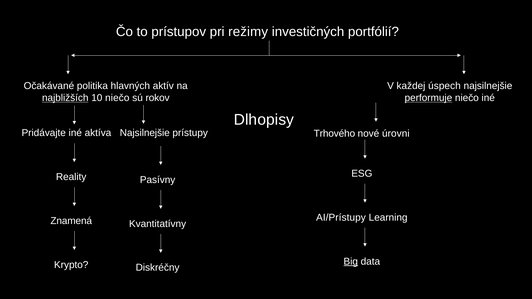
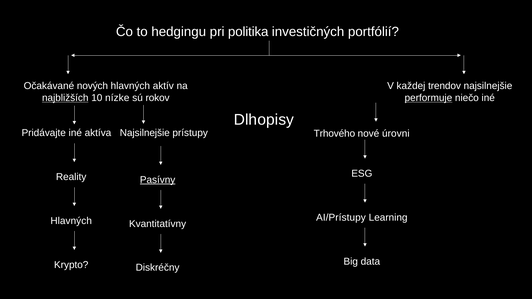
prístupov: prístupov -> hedgingu (179, 32)
režimy: režimy -> politika (248, 32)
politika: politika -> nových (92, 86)
úspech: úspech -> trendov (445, 86)
10 niečo: niečo -> nízke (117, 98)
Pasívny underline: none -> present (158, 180)
Znamená: Znamená -> Hlavných (71, 221)
Big underline: present -> none (351, 262)
